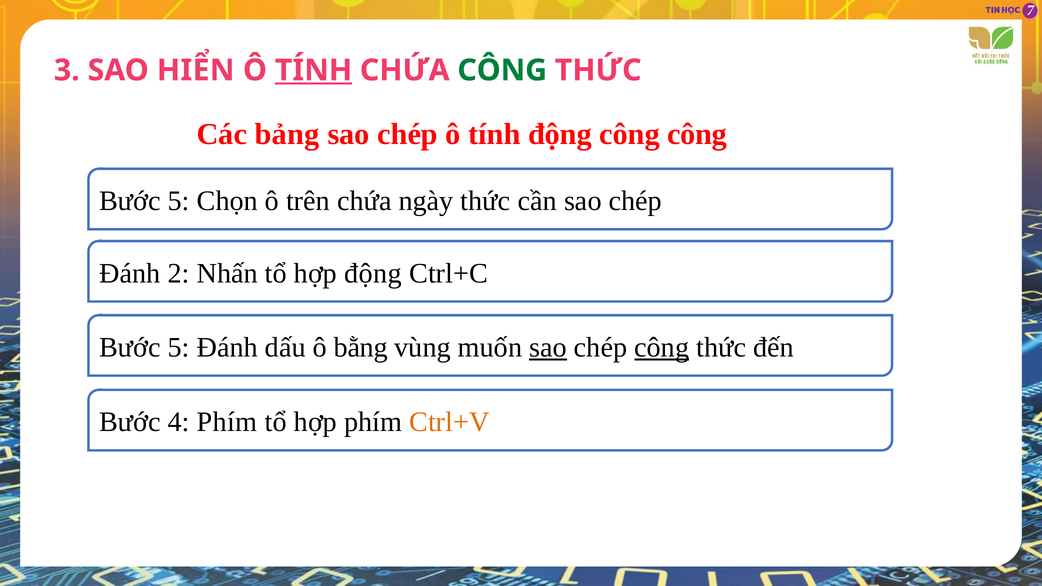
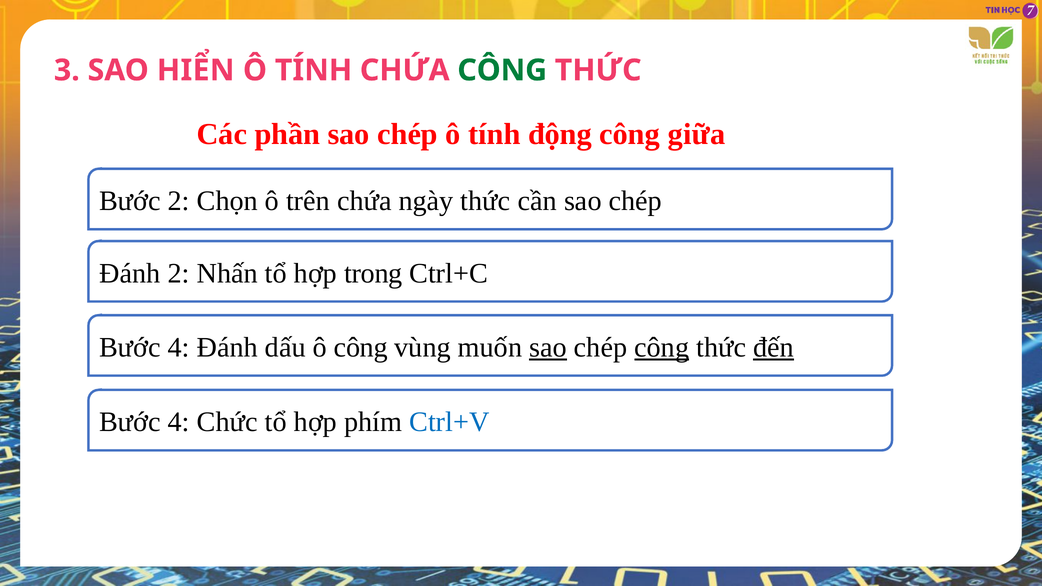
TÍNH underline: present -> none (313, 70)
bảng: bảng -> phần (287, 134)
công công: công -> giữa (697, 134)
5: 5 -> 2 (179, 201)
hợp động: động -> trong (373, 273)
5: 5 -> 4 (179, 347)
ô bằng: bằng -> công (361, 347)
đến underline: none -> present (774, 347)
4 Phím: Phím -> Chức (227, 422)
Ctrl+V colour: orange -> blue (449, 422)
